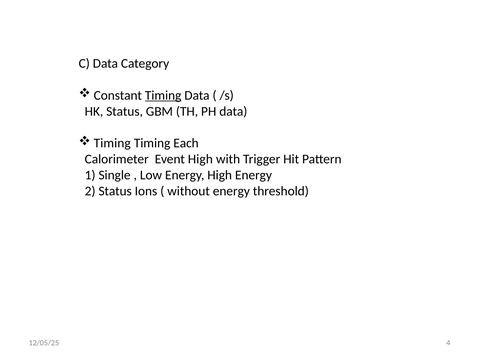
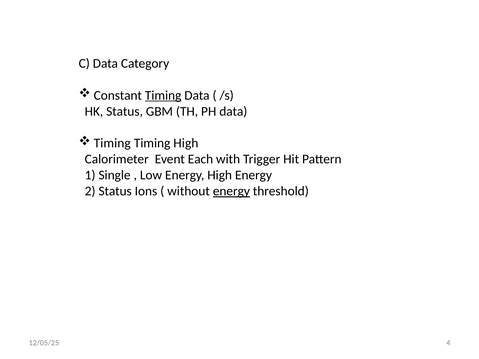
Timing Each: Each -> High (186, 143)
Event High: High -> Each (200, 159)
energy underline: none -> present (231, 191)
